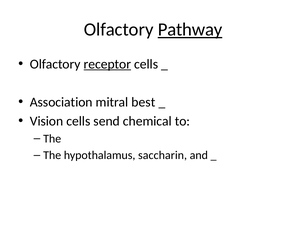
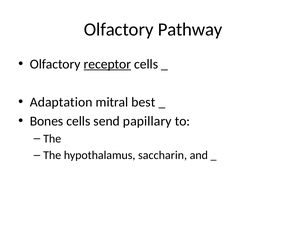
Pathway underline: present -> none (190, 30)
Association: Association -> Adaptation (61, 102)
Vision: Vision -> Bones (47, 121)
chemical: chemical -> papillary (147, 121)
